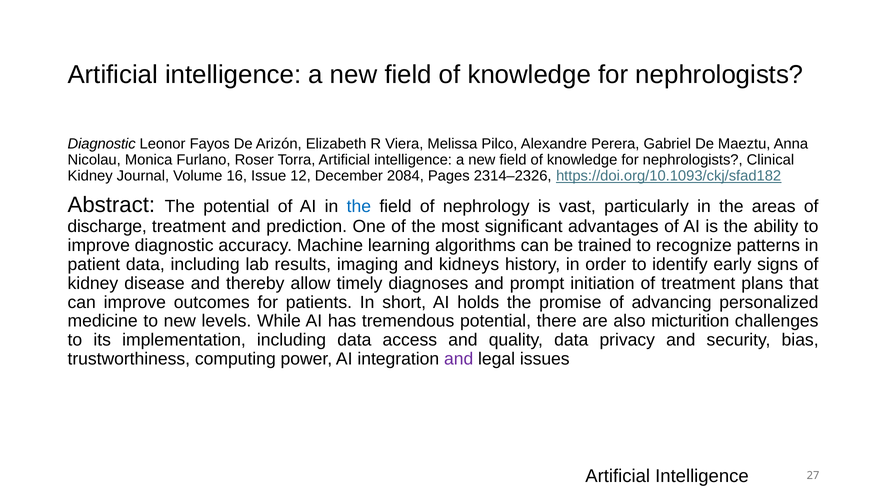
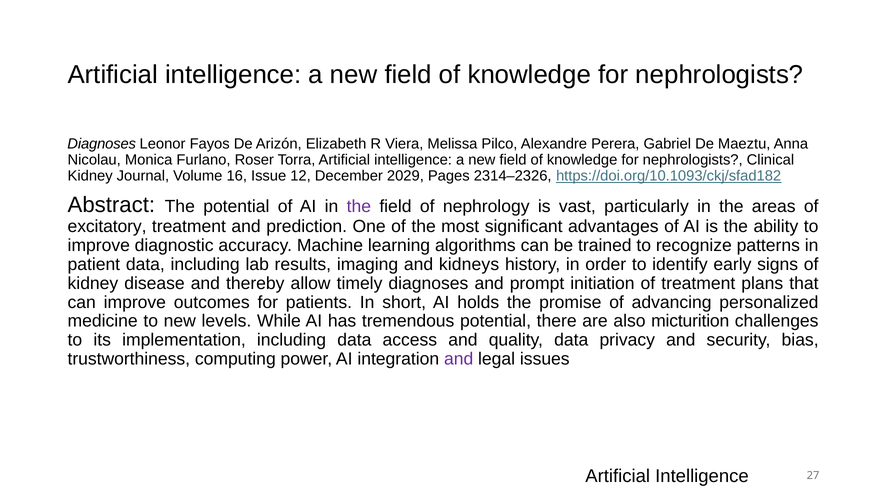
Diagnostic: Diagnostic -> Diagnoses (102, 144)
2084: 2084 -> 2029 (405, 176)
the colour: blue -> purple (359, 207)
discharge: discharge -> excitatory (107, 226)
